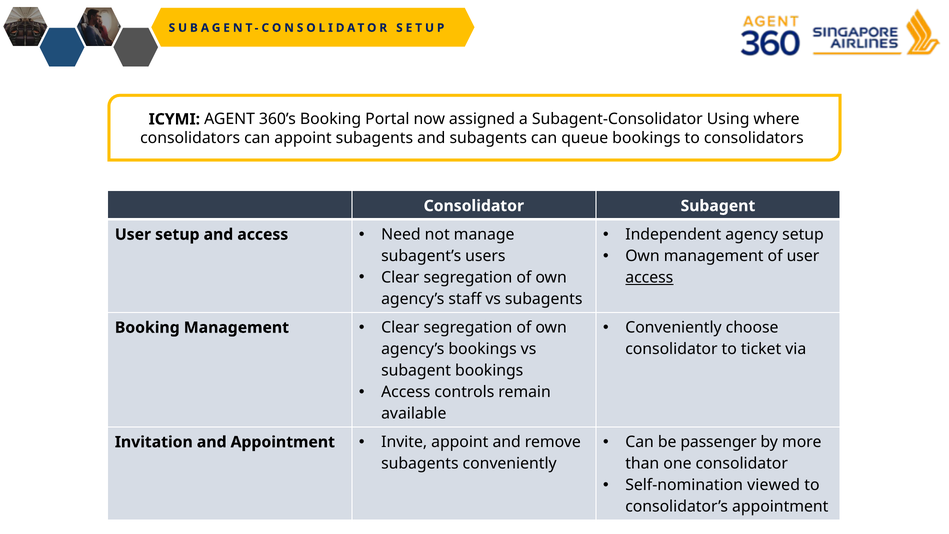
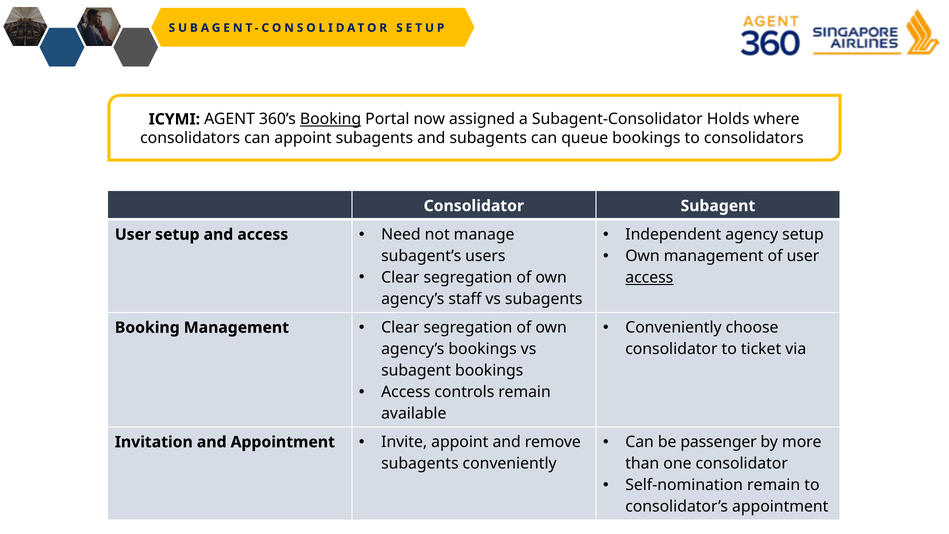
Booking underline: none -> present (331, 119)
Using: Using -> Holds (728, 119)
Self-nomination viewed: viewed -> remain (774, 485)
